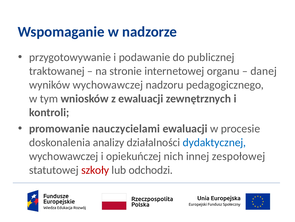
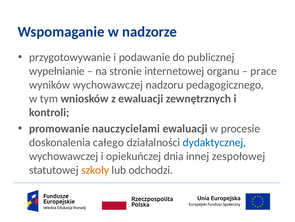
traktowanej: traktowanej -> wypełnianie (57, 71)
danej: danej -> prace (264, 71)
analizy: analizy -> całego (108, 142)
nich: nich -> dnia (174, 156)
szkoły colour: red -> orange (95, 170)
